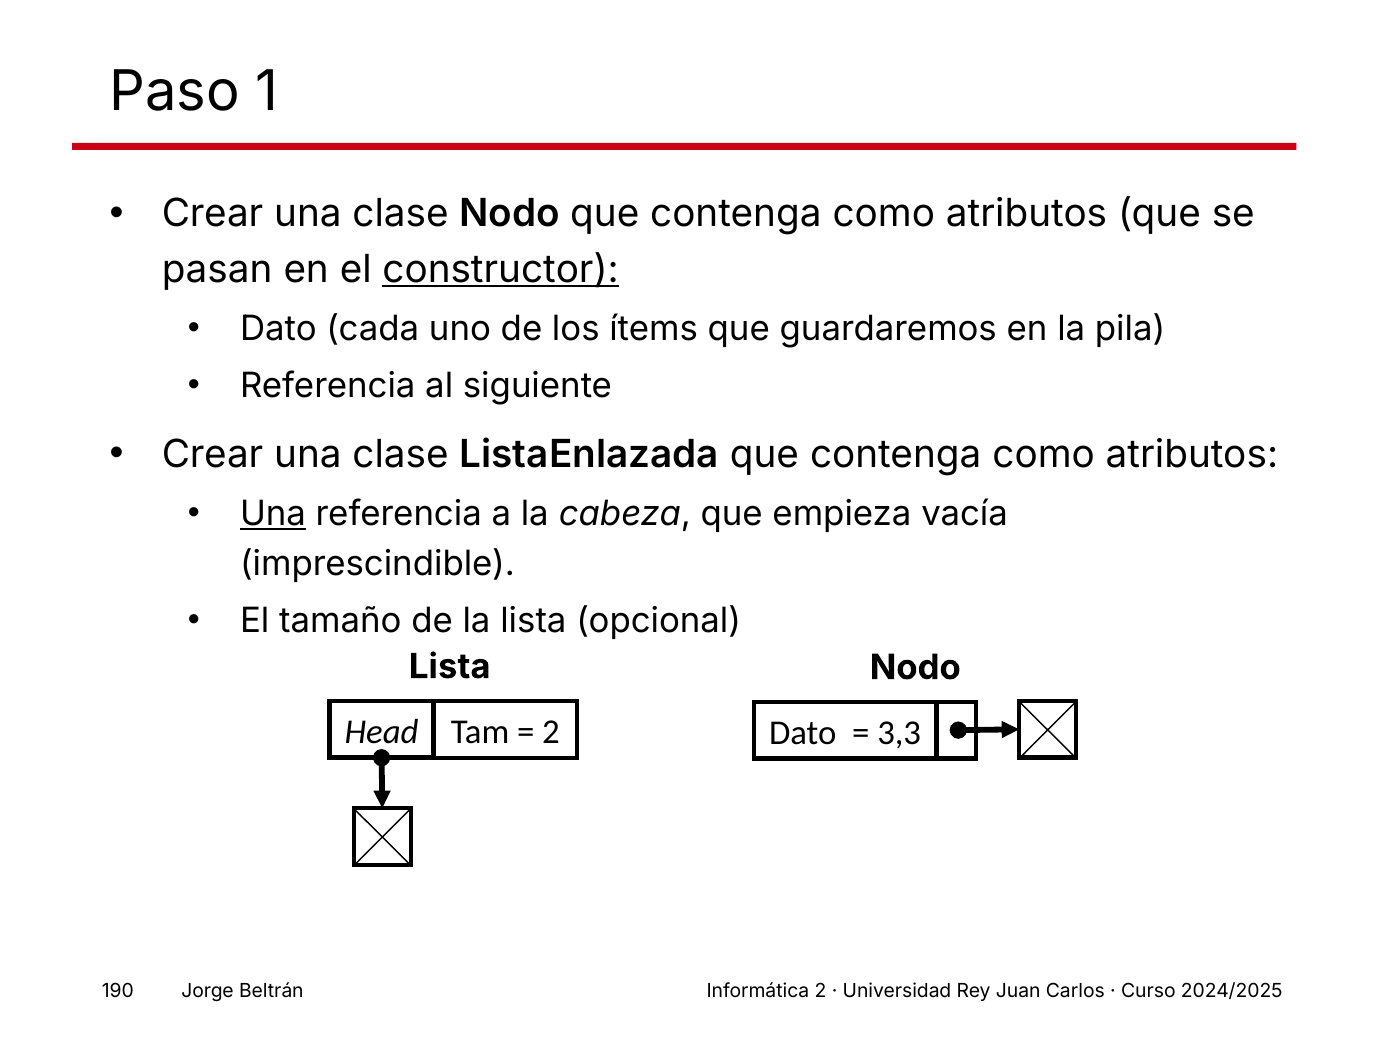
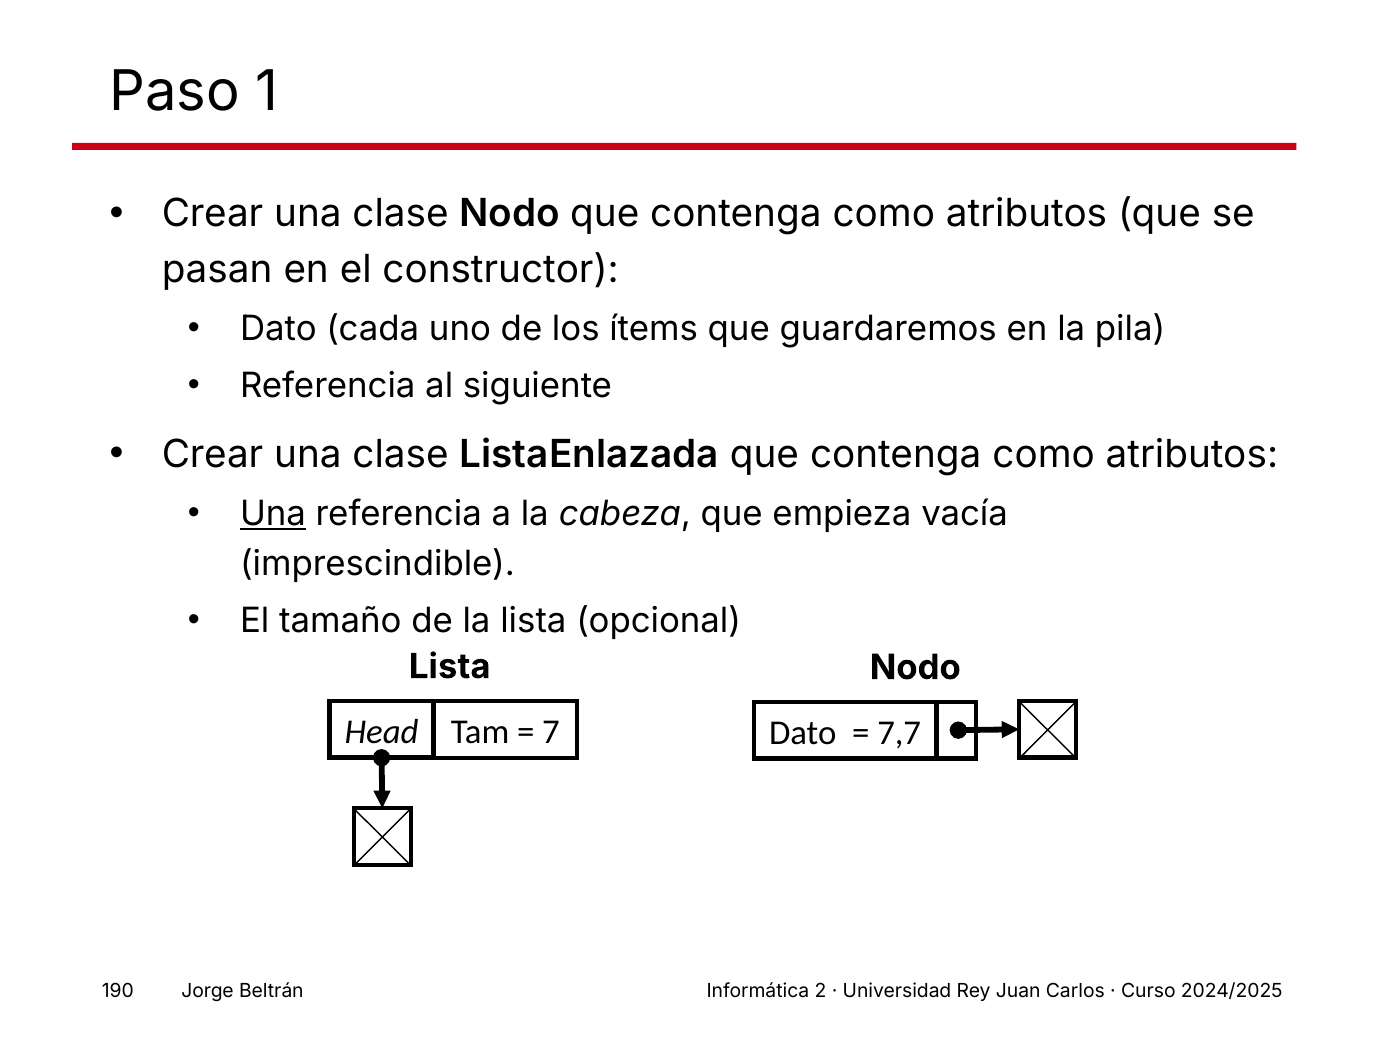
constructor underline: present -> none (501, 270)
2: 2 -> 7 (551, 732)
3,3: 3,3 -> 7,7 (899, 733)
